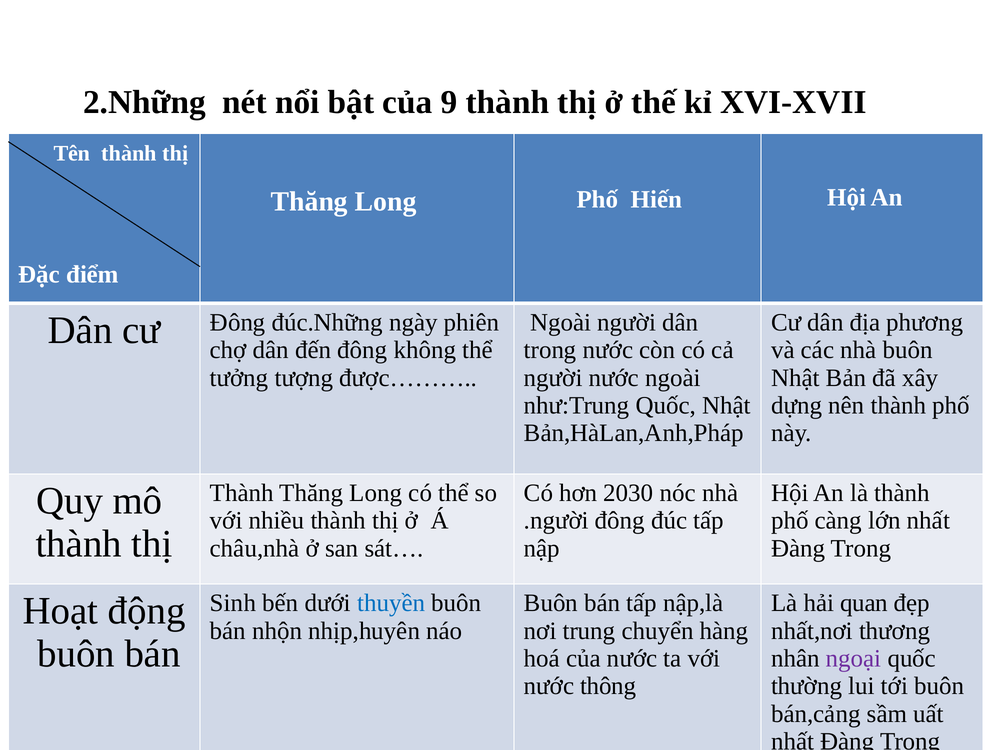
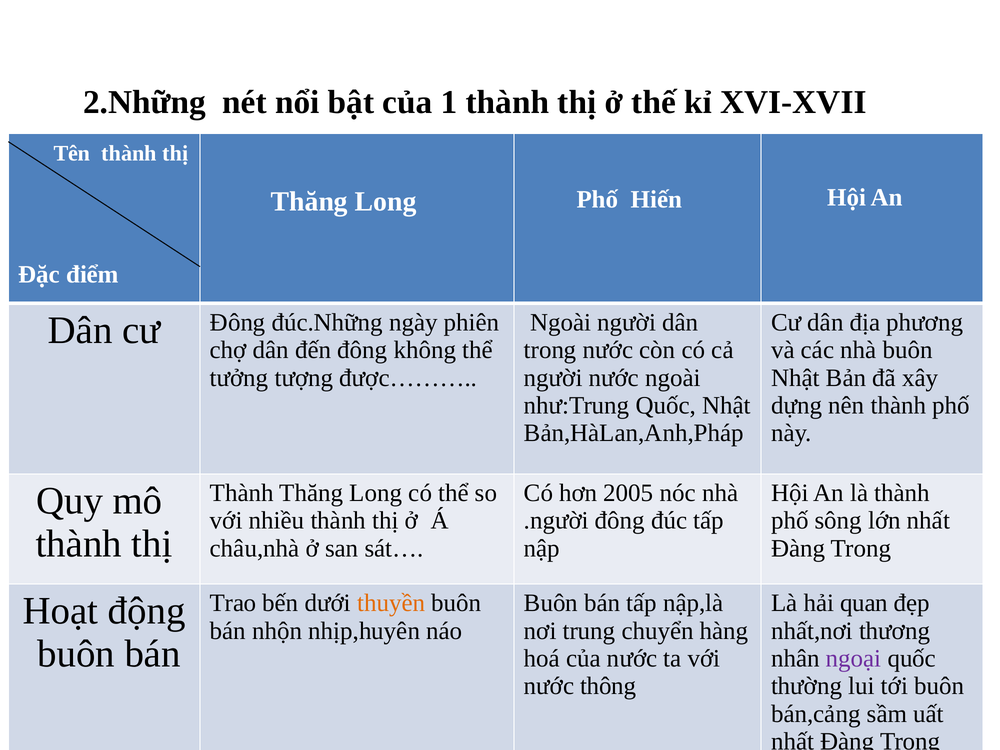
9: 9 -> 1 (449, 102)
2030: 2030 -> 2005 (628, 493)
càng: càng -> sông (838, 521)
Sinh: Sinh -> Trao (233, 603)
thuyền colour: blue -> orange (391, 603)
